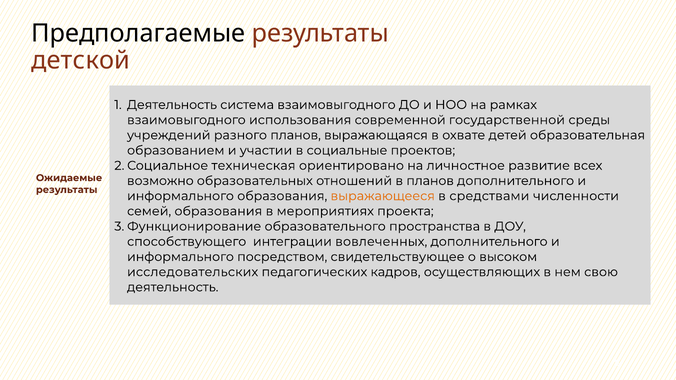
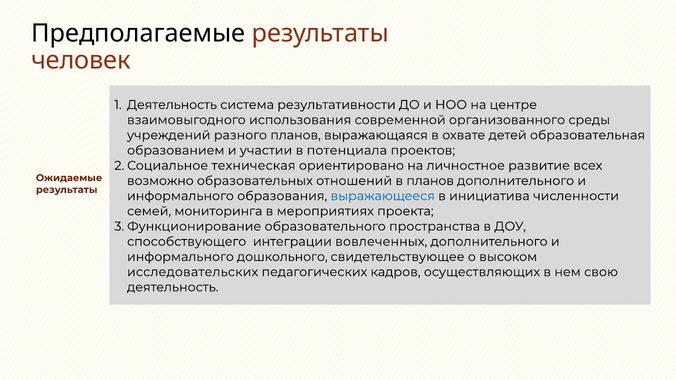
детской: детской -> человек (81, 61)
система взаимовыгодного: взаимовыгодного -> результативности (336, 105)
рамках: рамках -> центре (513, 105)
государственной: государственной -> организованного (507, 120)
социальные: социальные -> потенциала (347, 150)
выражающееся colour: orange -> blue (383, 196)
средствами: средствами -> инициатива (489, 196)
семей образования: образования -> мониторинга (218, 211)
посредством: посредством -> дошкольного (282, 257)
